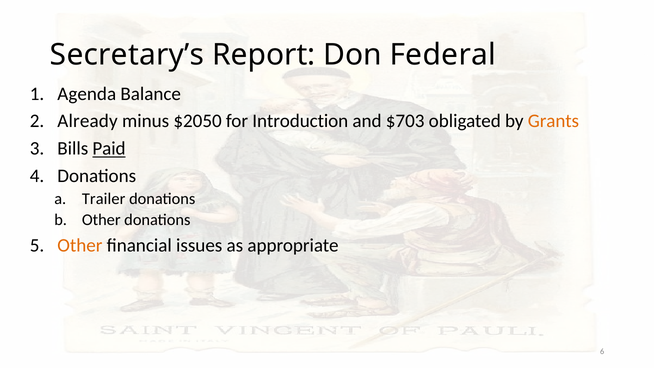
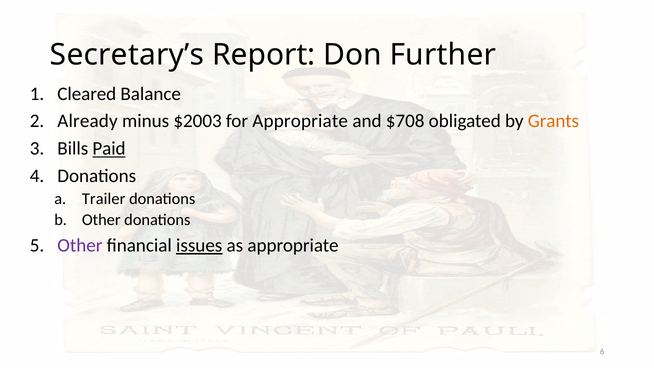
Federal: Federal -> Further (443, 55)
Agenda: Agenda -> Cleared (87, 94)
$2050: $2050 -> $2003 (198, 121)
for Introduction: Introduction -> Appropriate (300, 121)
$703: $703 -> $708 (405, 121)
Other colour: orange -> purple (80, 246)
issues underline: none -> present (199, 246)
